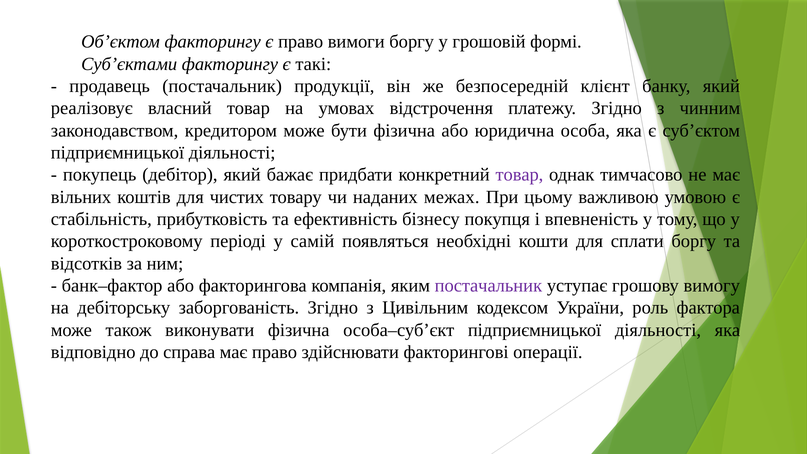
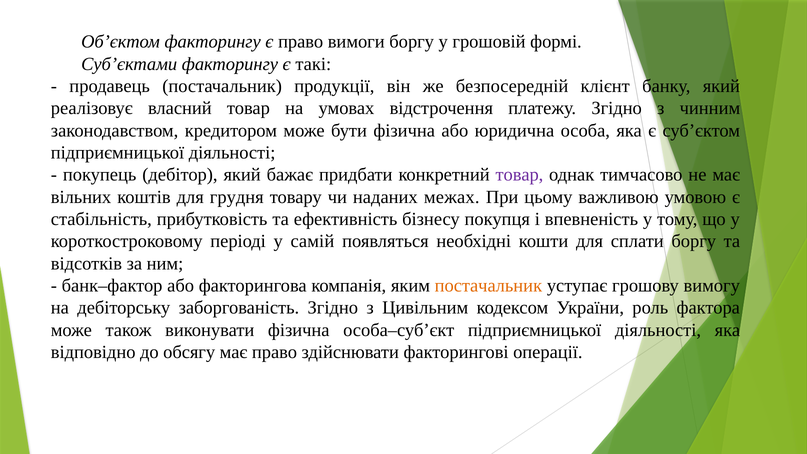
чистих: чистих -> грудня (237, 197)
постачальник colour: purple -> orange (488, 286)
справа: справа -> обсягу (189, 352)
